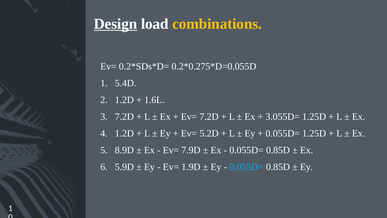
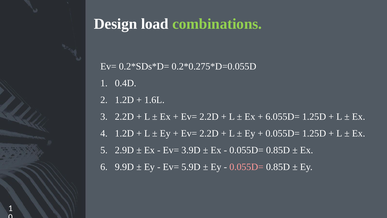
Design underline: present -> none (116, 24)
combinations colour: yellow -> light green (217, 24)
5.4D: 5.4D -> 0.4D (126, 83)
7.2D: 7.2D -> 2.2D (124, 116)
7.2D: 7.2D -> 2.2D (209, 116)
3.055D=: 3.055D= -> 6.055D= (283, 116)
5.2D: 5.2D -> 2.2D (209, 133)
8.9D: 8.9D -> 2.9D (124, 150)
7.9D: 7.9D -> 3.9D (191, 150)
5.9D: 5.9D -> 9.9D (124, 167)
1.9D: 1.9D -> 5.9D (191, 167)
0.055D= colour: light blue -> pink (246, 167)
